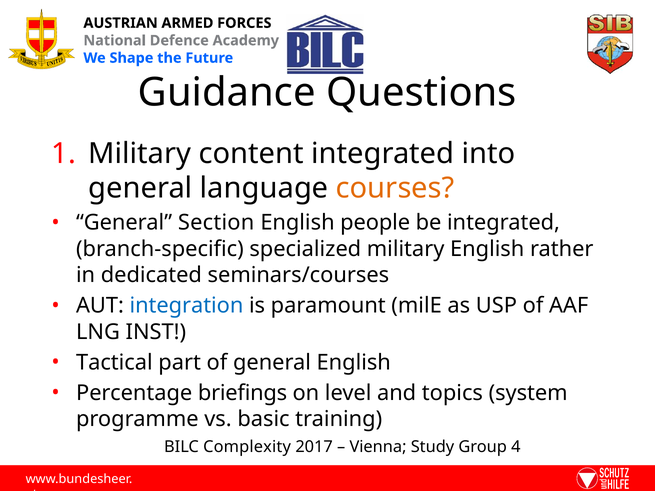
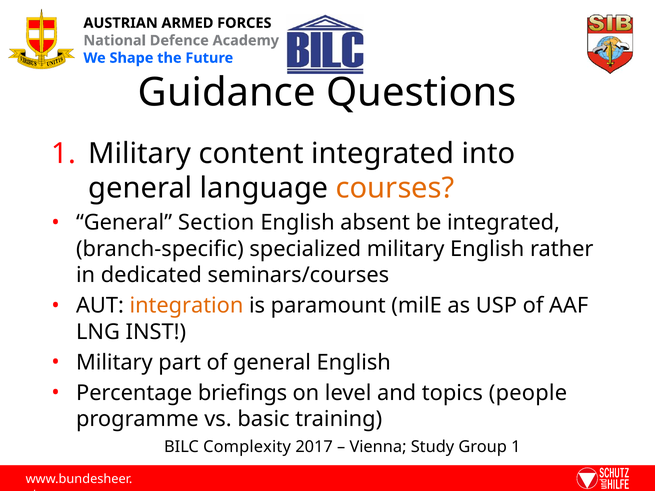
people: people -> absent (375, 223)
integration colour: blue -> orange (186, 306)
Tactical: Tactical -> Military (114, 363)
system: system -> people (528, 393)
Group 4: 4 -> 1 (516, 447)
